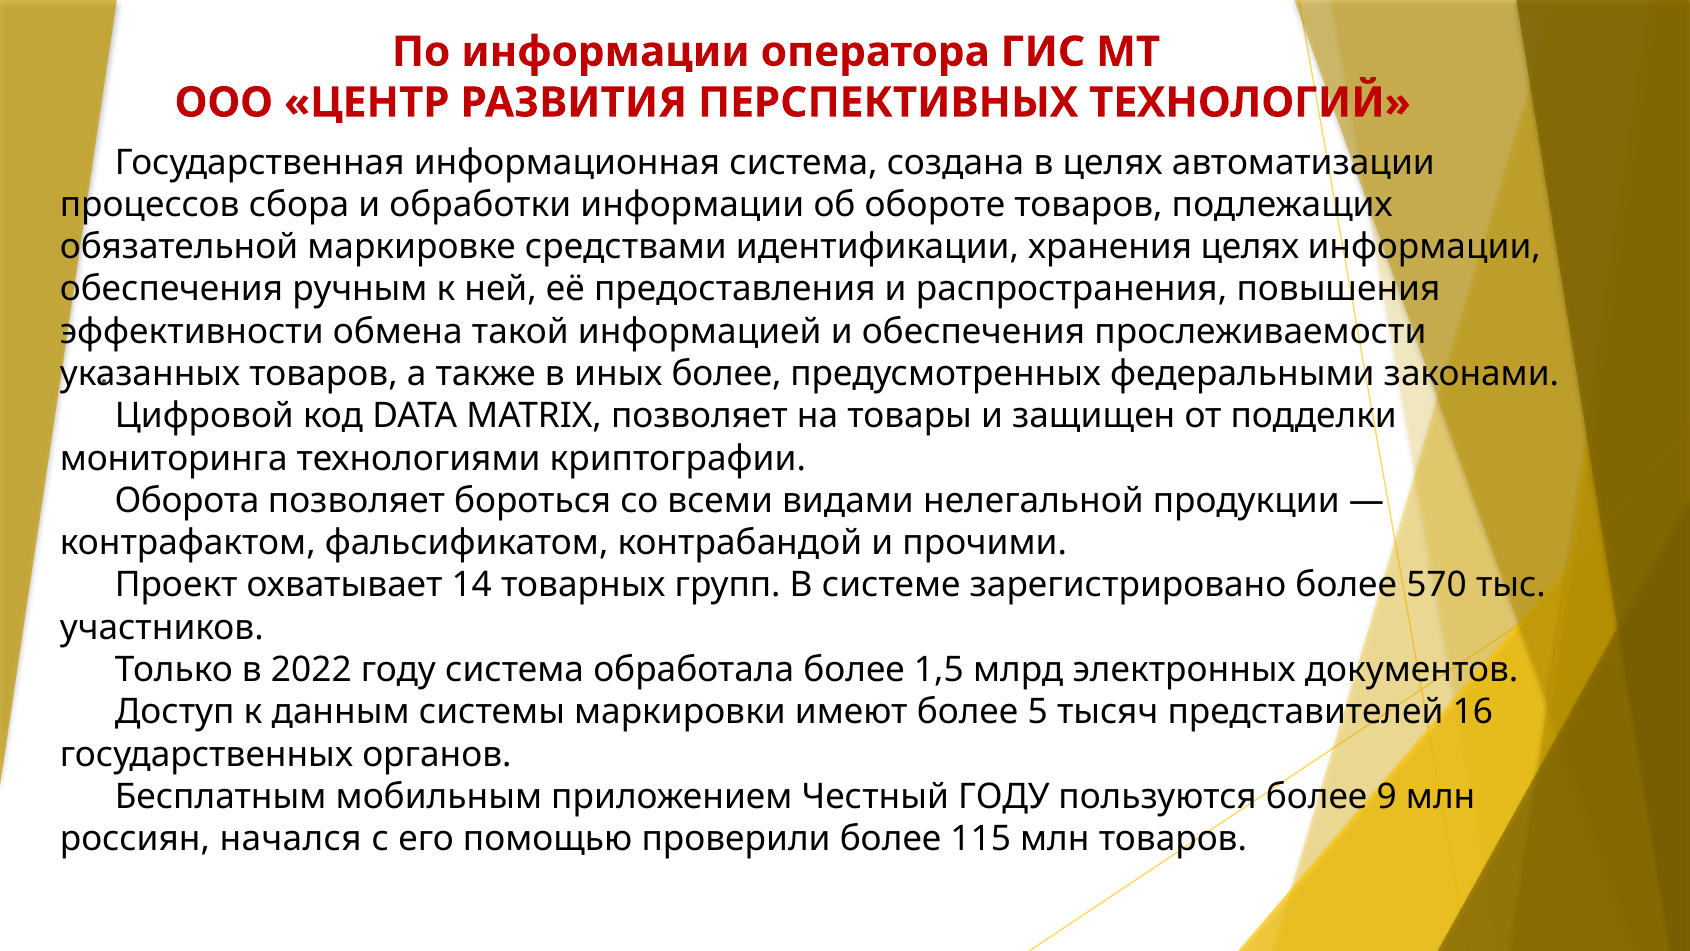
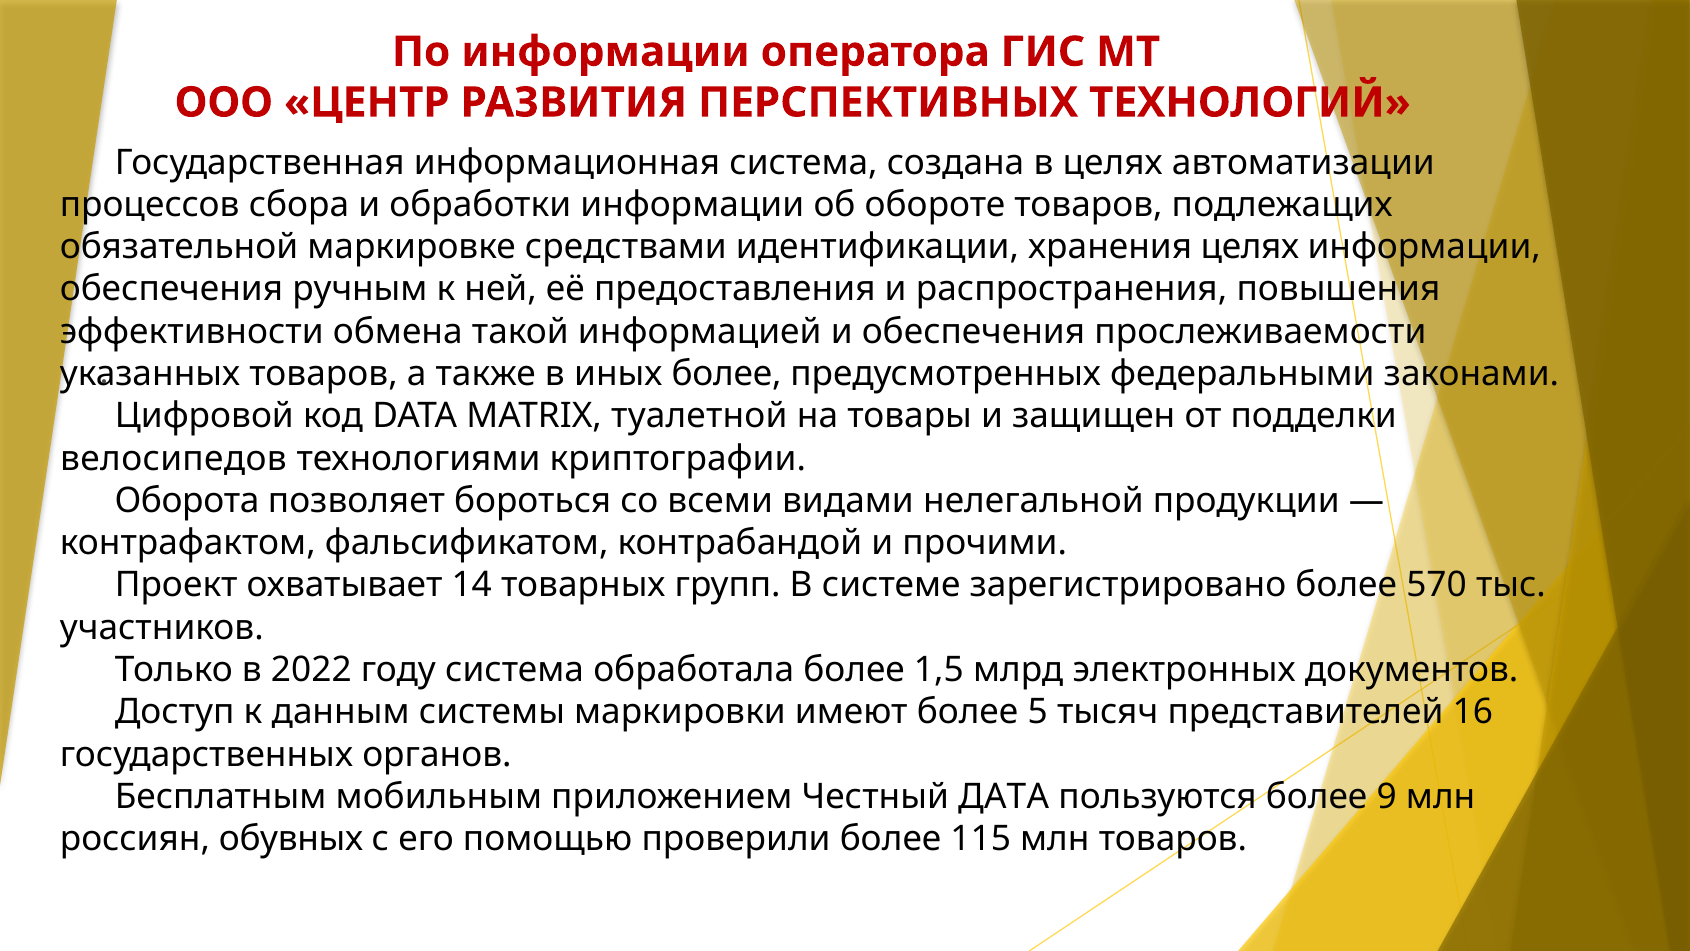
MATRIX позволяет: позволяет -> туалетной (699, 416)
мониторинга: мониторинга -> велосипедов (174, 458)
Честный ГОДУ: ГОДУ -> ДАТА (1004, 796)
начался: начался -> обувных (291, 839)
